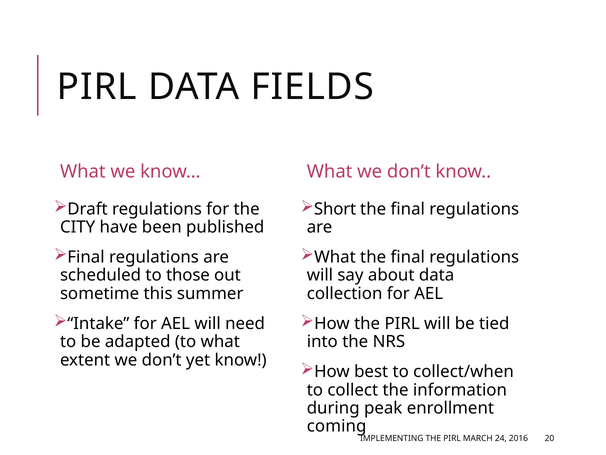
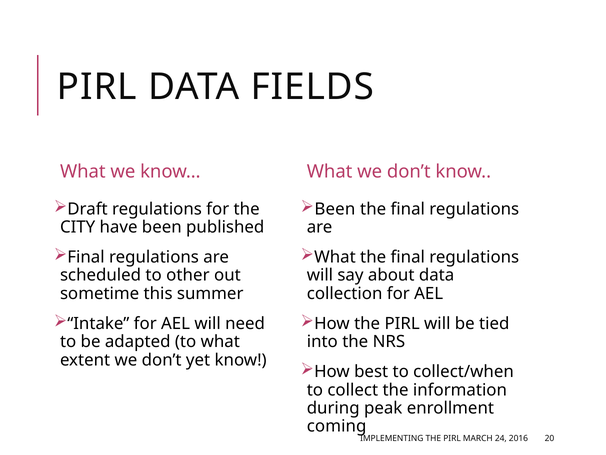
Short: Short -> Been (335, 209)
those: those -> other (188, 275)
